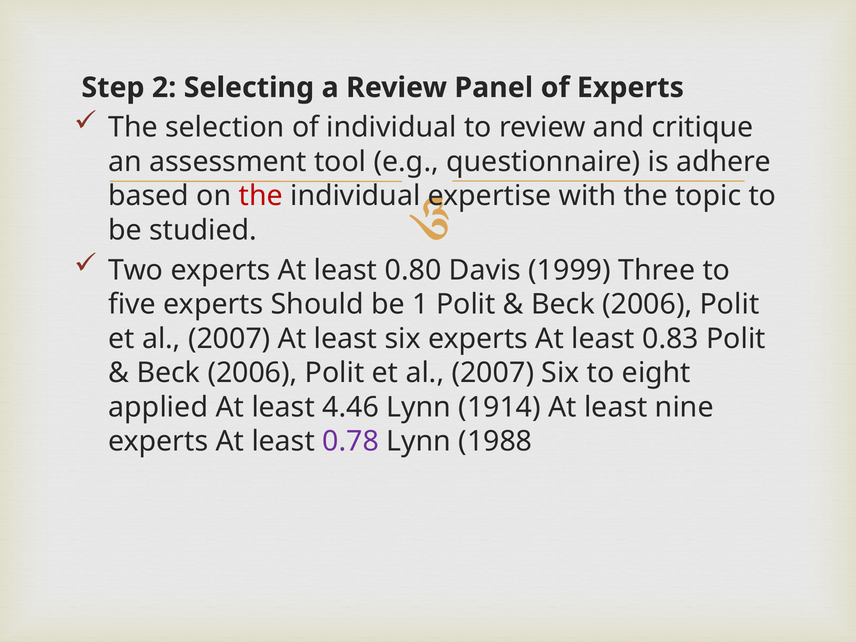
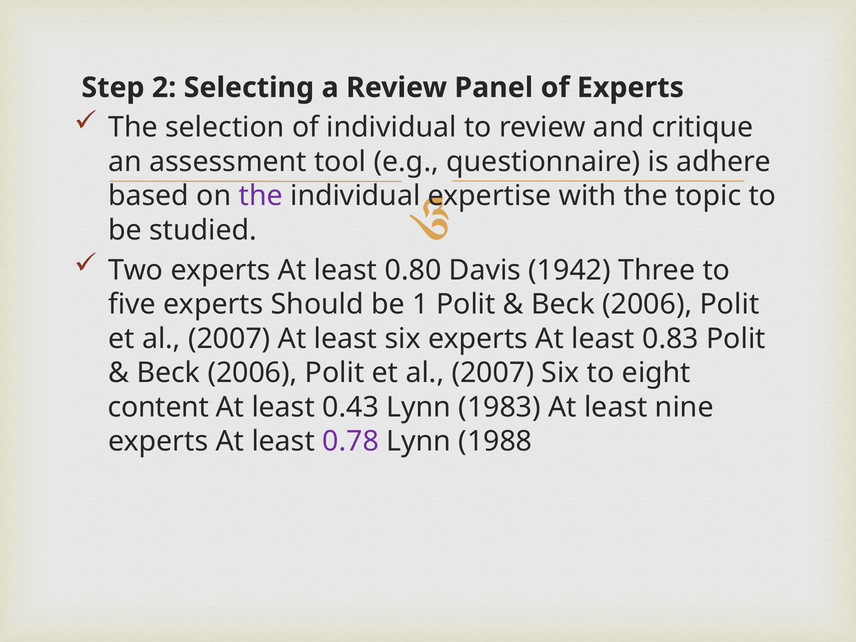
the colour: red -> purple (261, 196)
1999: 1999 -> 1942 (570, 270)
applied: applied -> content (158, 407)
4.46: 4.46 -> 0.43 (351, 407)
1914: 1914 -> 1983 (500, 407)
